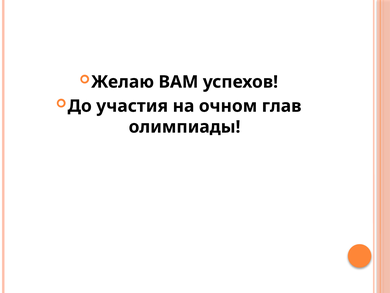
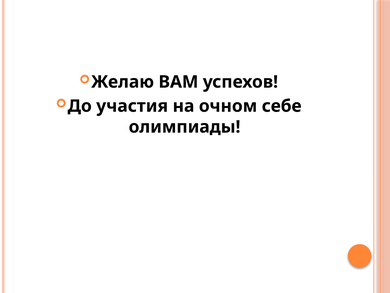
глав: глав -> себе (282, 106)
